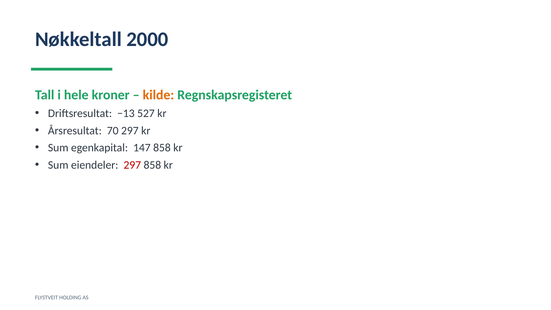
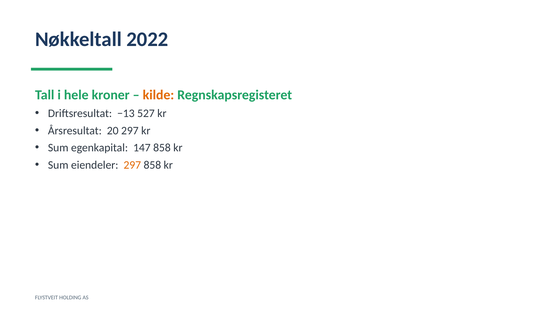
2000: 2000 -> 2022 (147, 39)
70: 70 -> 20 (113, 131)
297 colour: red -> orange (132, 165)
